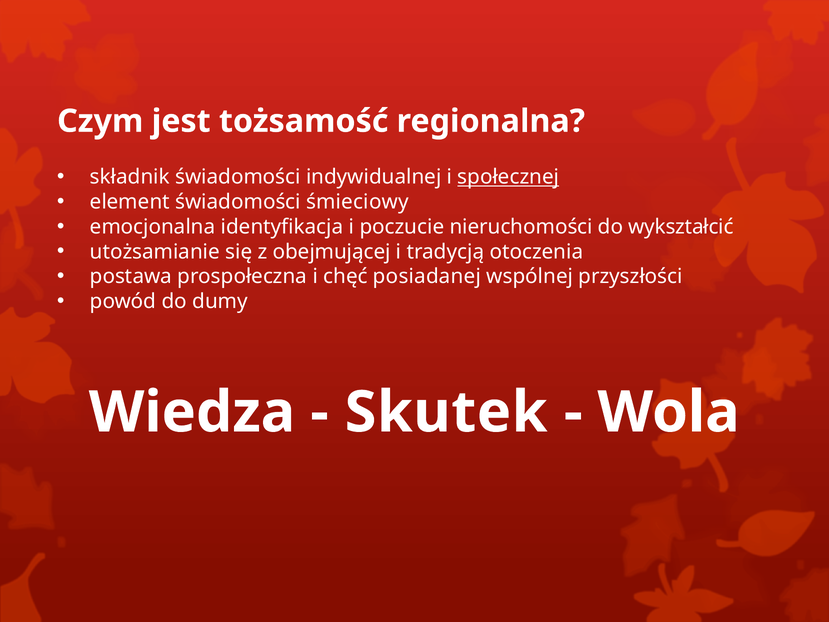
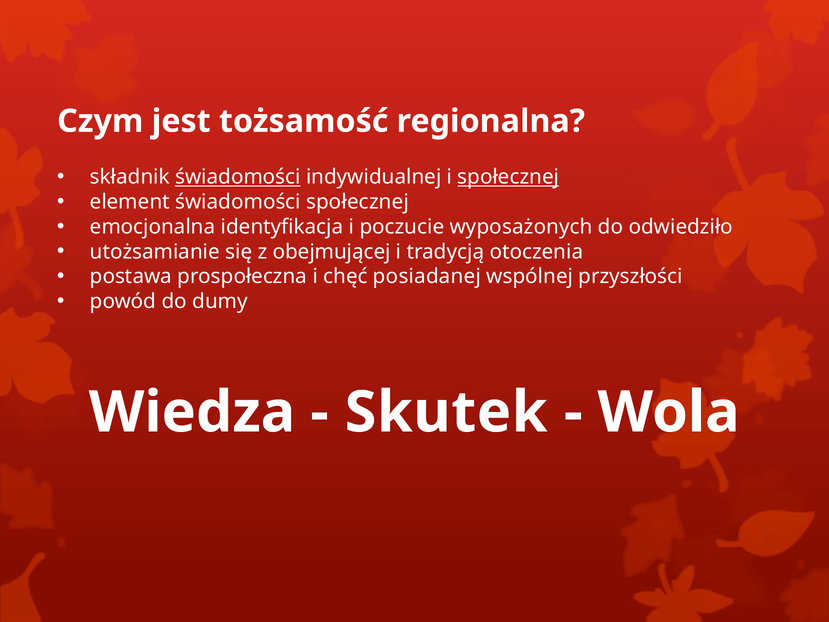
świadomości underline: none -> present (238, 177)
świadomości śmieciowy: śmieciowy -> społecznej (358, 202)
nieruchomości: nieruchomości -> wyposażonych (521, 227)
wykształcić: wykształcić -> odwiedziło (681, 227)
